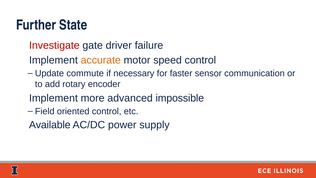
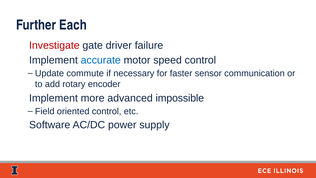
State: State -> Each (73, 25)
accurate colour: orange -> blue (101, 60)
Available: Available -> Software (50, 125)
